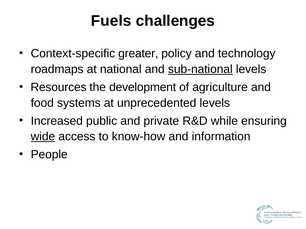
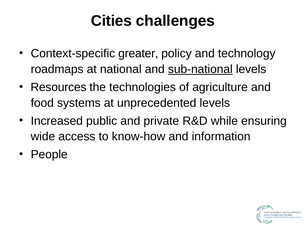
Fuels: Fuels -> Cities (111, 21)
development: development -> technologies (143, 87)
wide underline: present -> none (43, 137)
